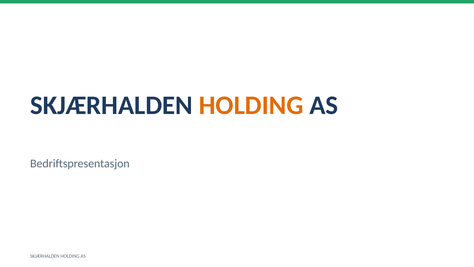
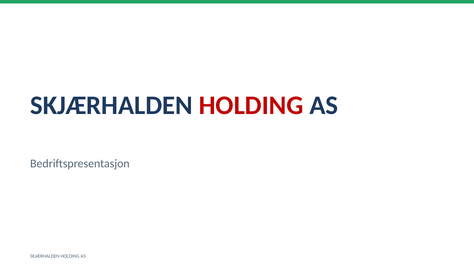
HOLDING colour: orange -> red (251, 105)
